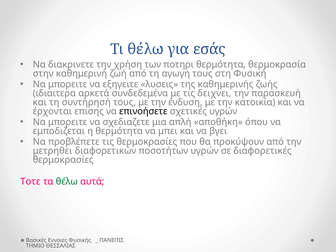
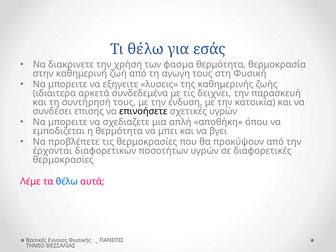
ποτηρι: ποτηρι -> φασμα (179, 65)
έρχονται: έρχονται -> συνδέσει (52, 111)
μετρηθει: μετρηθει -> έρχονται (53, 151)
Τοτε: Τοτε -> Λέμε (30, 182)
θέλω colour: green -> blue (67, 182)
